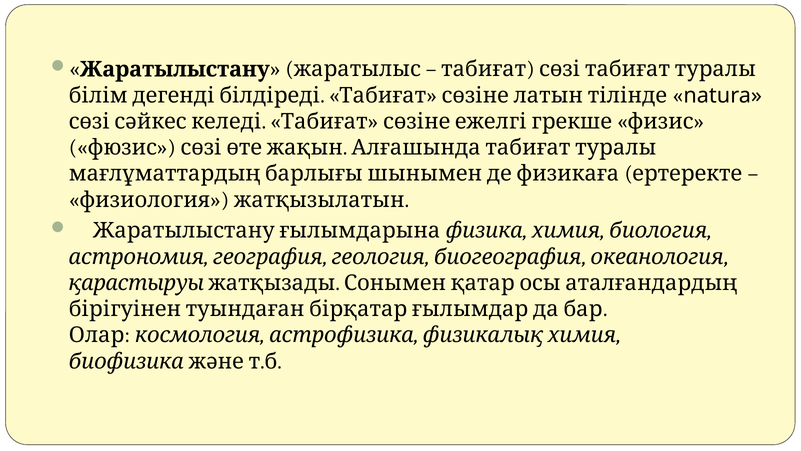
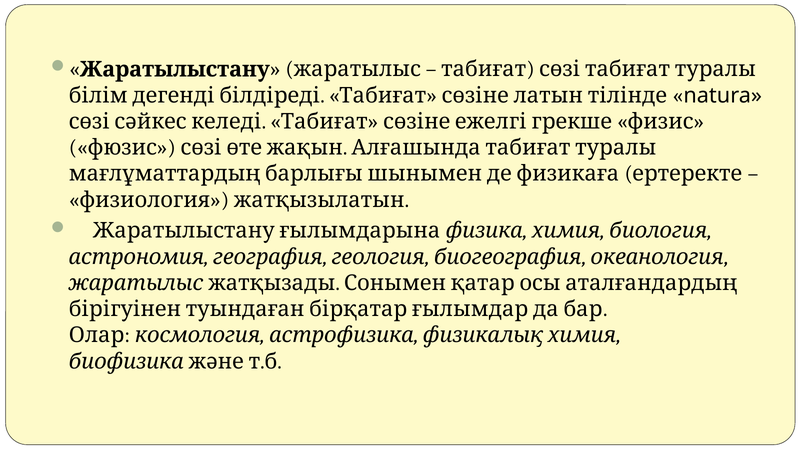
қарастыруы: қарастыруы -> жаратылыс (136, 283)
